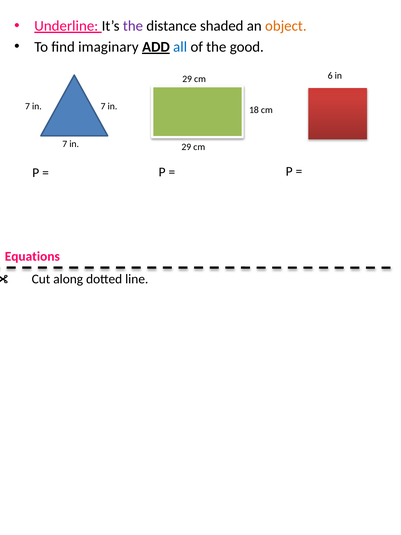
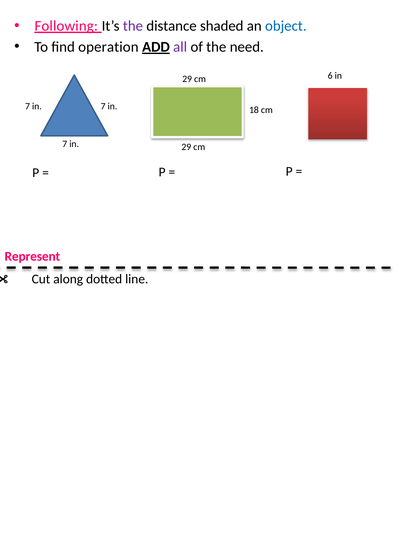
Underline: Underline -> Following (66, 26)
object colour: orange -> blue (286, 26)
imaginary: imaginary -> operation (108, 47)
all colour: blue -> purple (180, 47)
good: good -> need (247, 47)
Equations: Equations -> Represent (32, 256)
